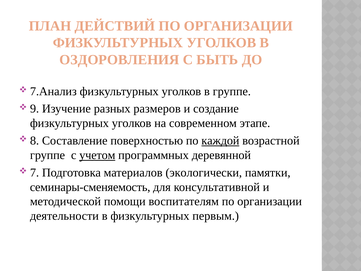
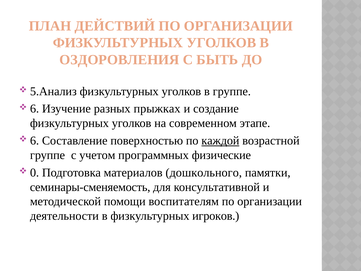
7.Анализ: 7.Анализ -> 5.Анализ (53, 91)
9: 9 -> 6 (35, 109)
размеров: размеров -> прыжках (157, 109)
8: 8 -> 6 (35, 141)
учетом underline: present -> none (97, 155)
деревянной: деревянной -> физические (221, 155)
7: 7 -> 0 (35, 172)
экологически: экологически -> дошкольного (204, 172)
первым: первым -> игроков (216, 216)
